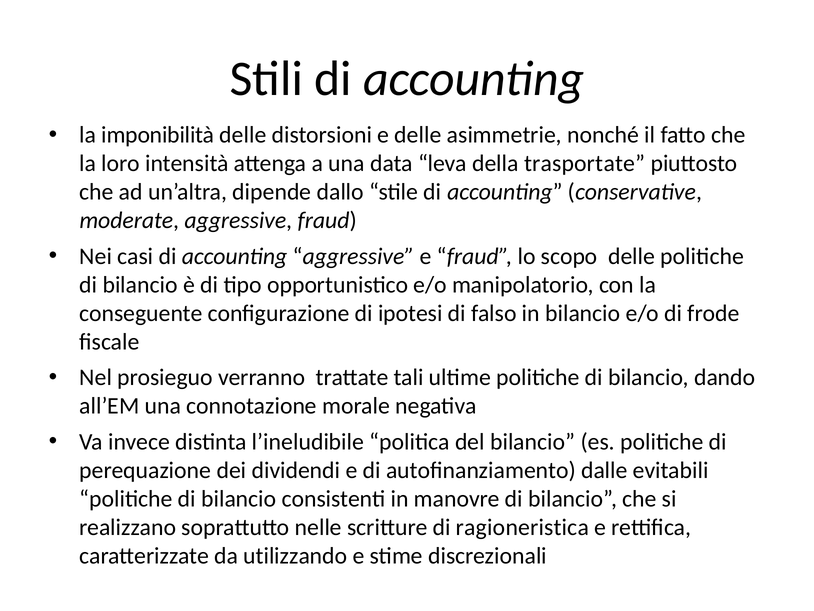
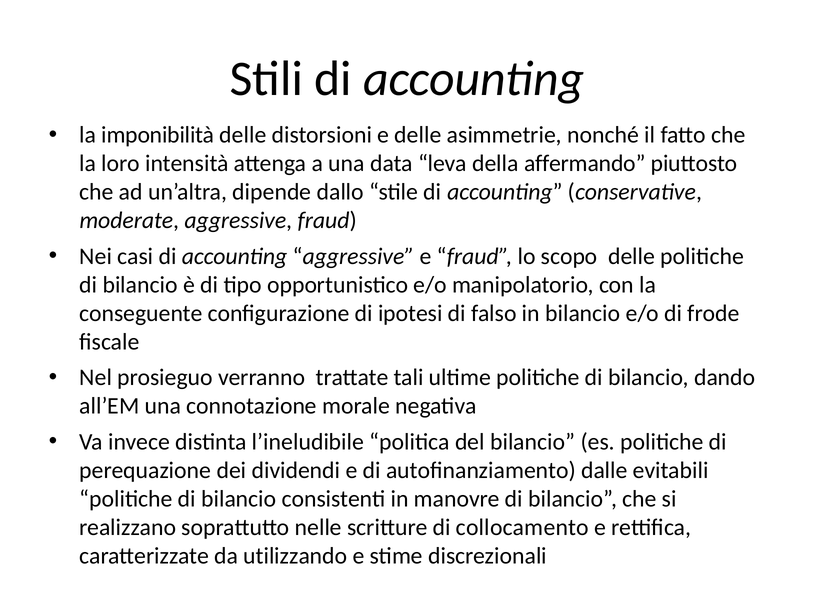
trasportate: trasportate -> affermando (585, 163)
ragioneristica: ragioneristica -> collocamento (522, 527)
